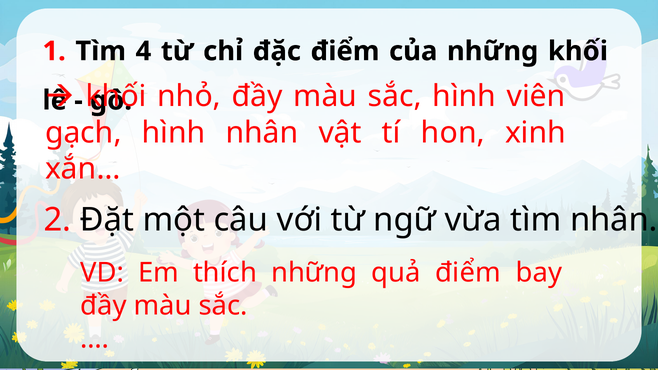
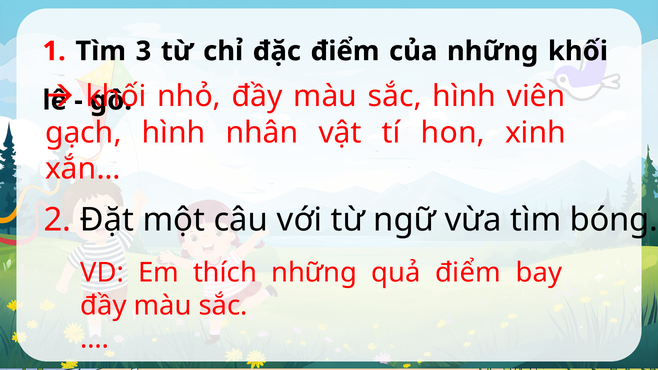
4: 4 -> 3 (143, 51)
tìm nhân: nhân -> bóng (614, 220)
